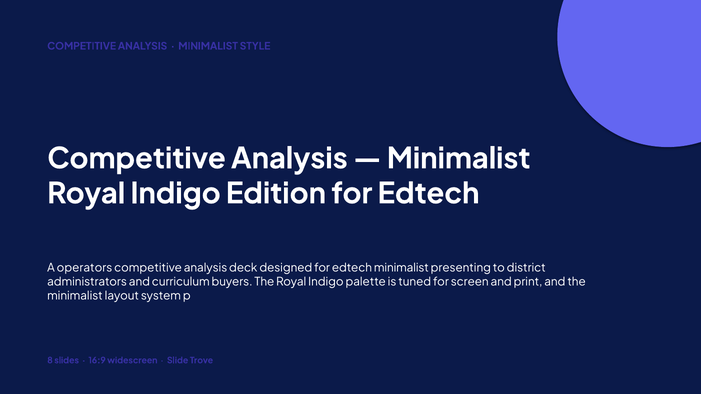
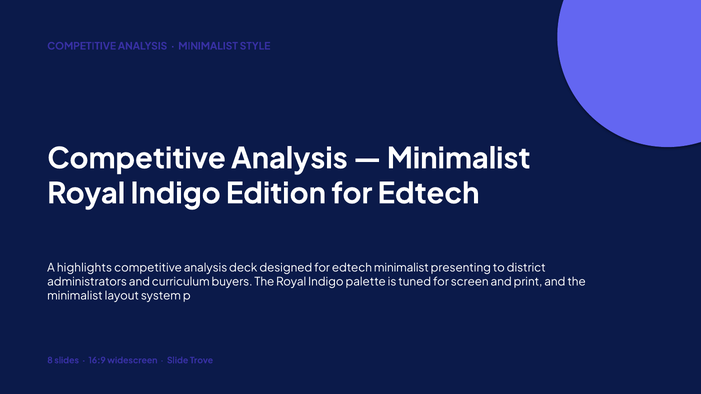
operators: operators -> highlights (84, 268)
